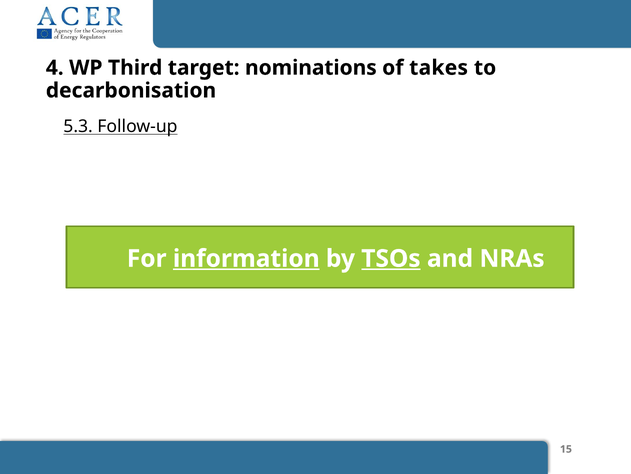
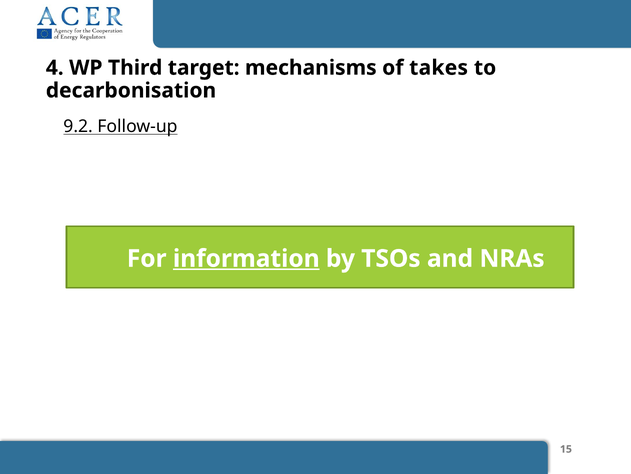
nominations: nominations -> mechanisms (311, 68)
5.3: 5.3 -> 9.2 (78, 126)
TSOs underline: present -> none (391, 258)
